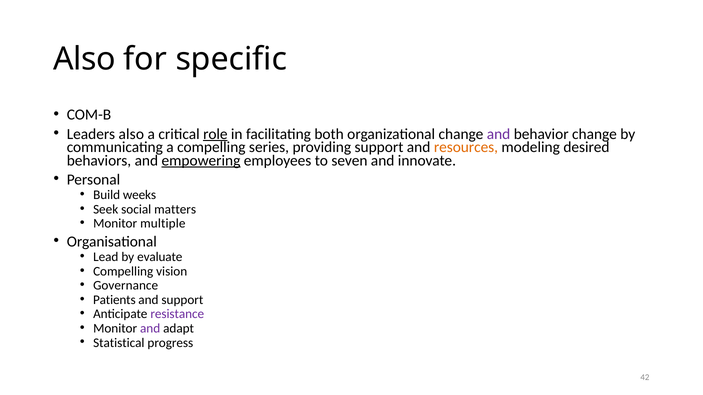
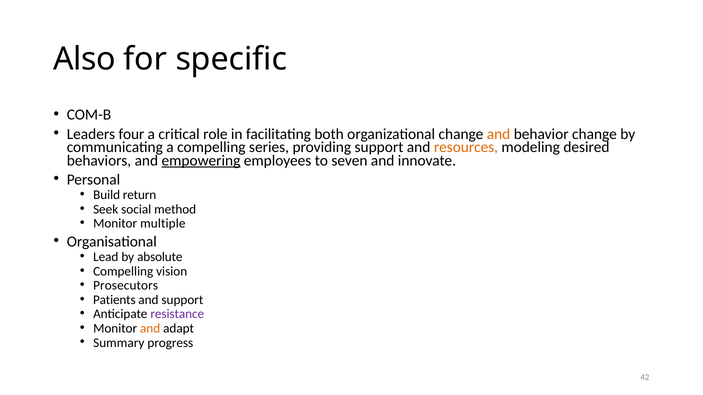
Leaders also: also -> four (131, 134)
role underline: present -> none (215, 134)
and colour: purple -> orange (499, 134)
weeks: weeks -> return (140, 195)
matters: matters -> method (175, 210)
evaluate: evaluate -> absolute (160, 257)
Governance: Governance -> Prosecutors (126, 286)
and colour: purple -> orange (150, 329)
Statistical: Statistical -> Summary (119, 343)
